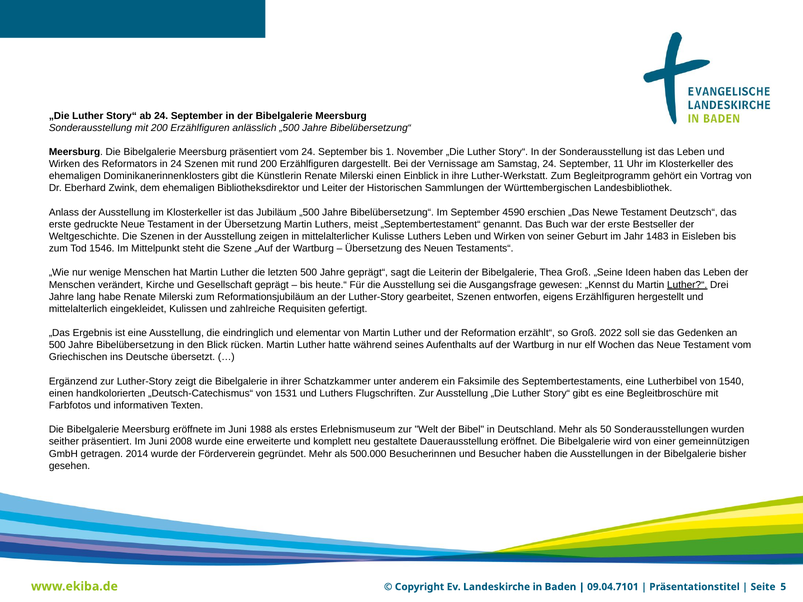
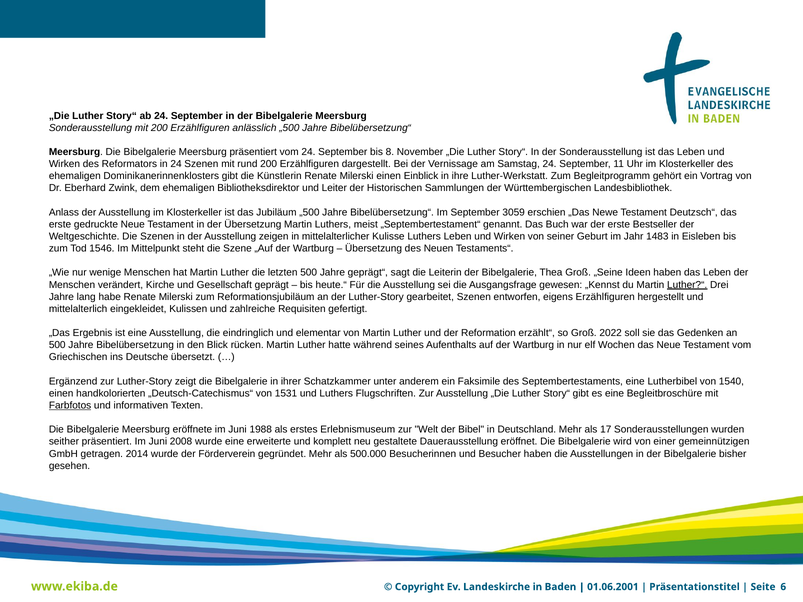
1: 1 -> 8 (390, 152)
4590: 4590 -> 3059 (514, 212)
Farbfotos underline: none -> present (70, 406)
50: 50 -> 17 (606, 430)
09.04.7101: 09.04.7101 -> 01.06.2001 (613, 587)
5: 5 -> 6 (783, 587)
